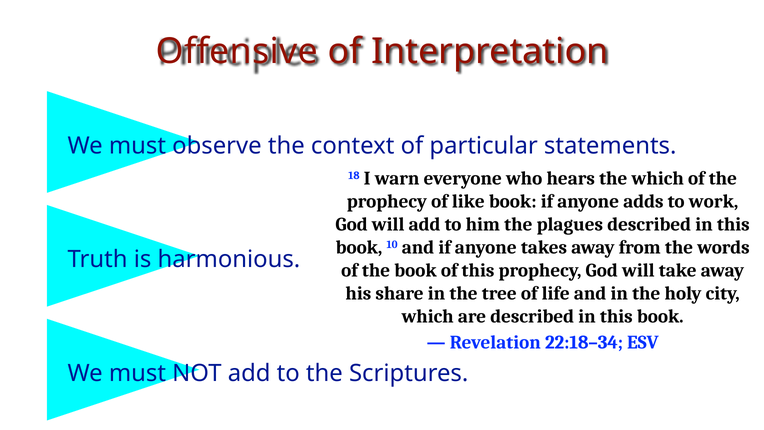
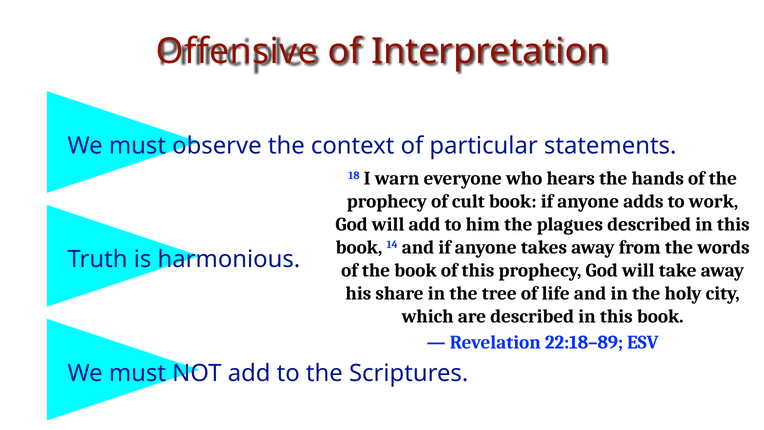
the which: which -> hands (658, 179)
like: like -> cult (468, 201)
10: 10 -> 14 (392, 244)
22:18–34: 22:18–34 -> 22:18–89 (584, 342)
